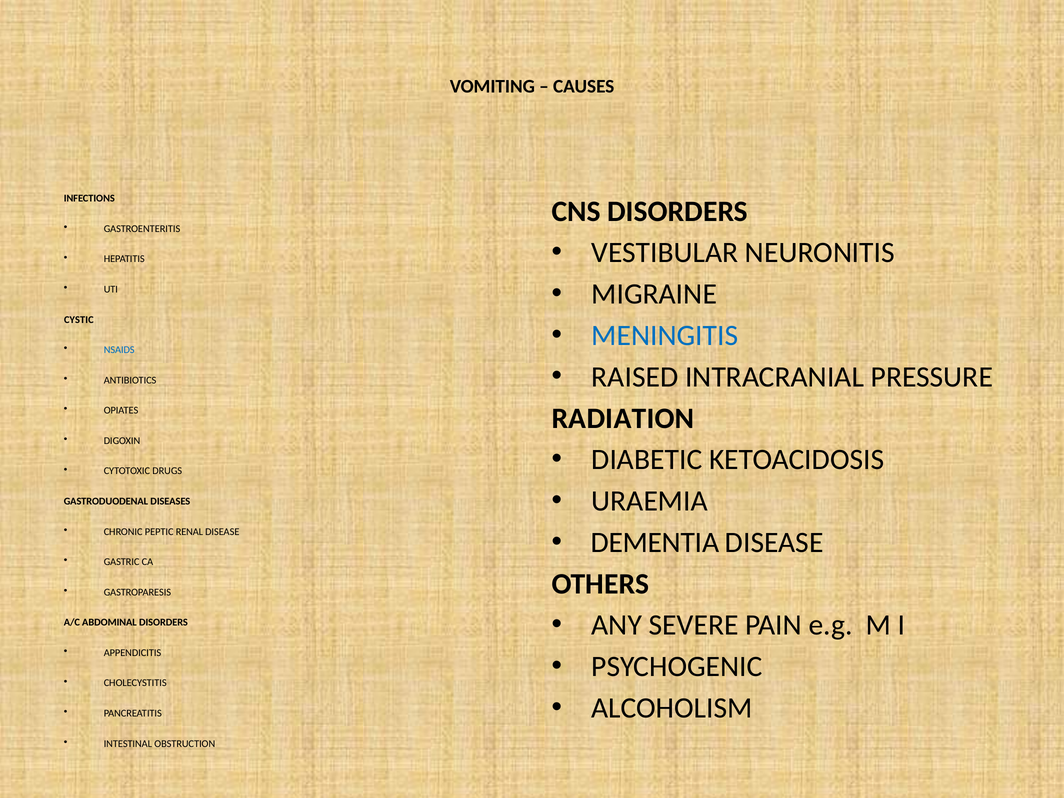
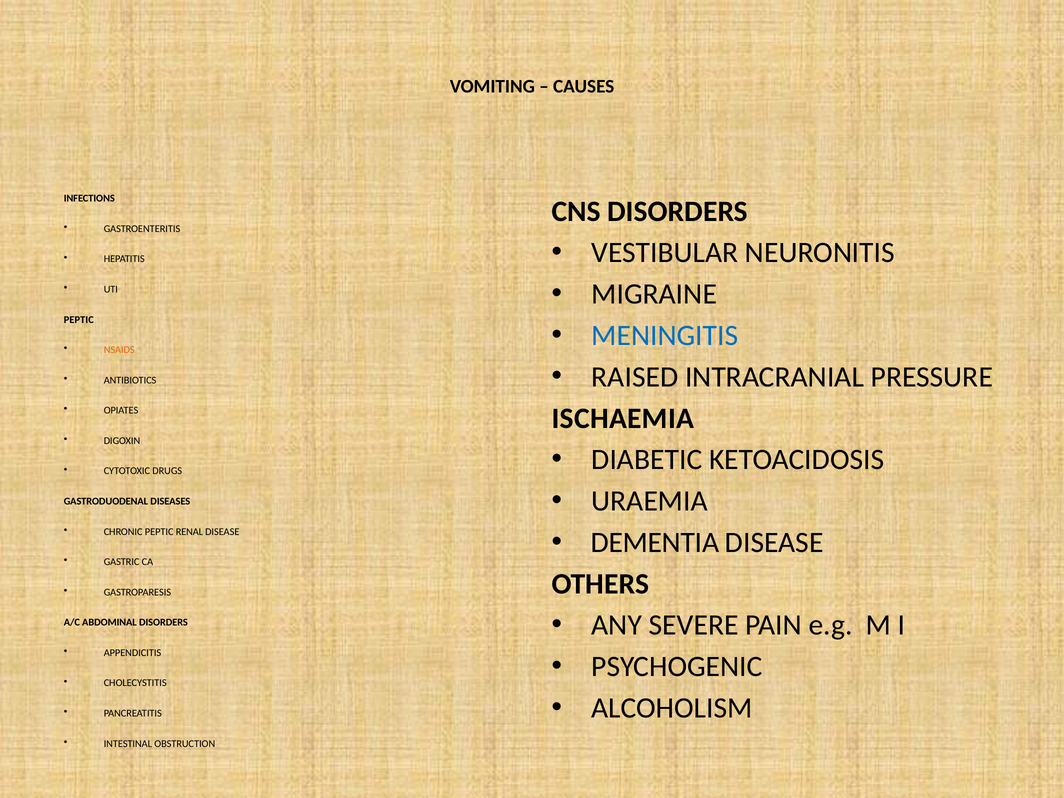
CYSTIC: CYSTIC -> PEPTIC (79, 320)
NSAIDS colour: blue -> orange (119, 350)
RADIATION: RADIATION -> ISCHAEMIA (623, 418)
